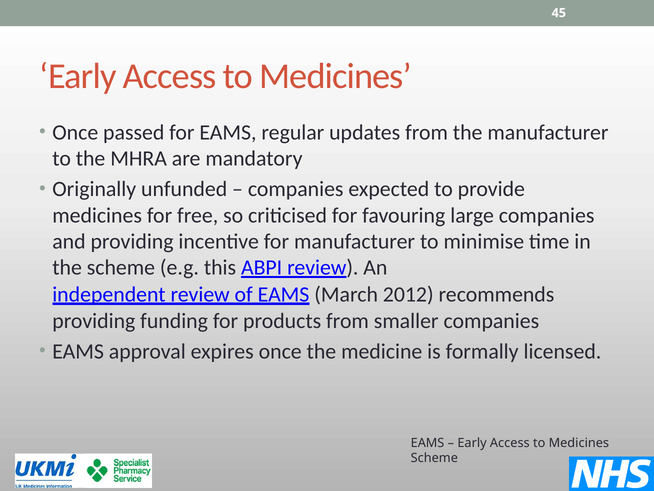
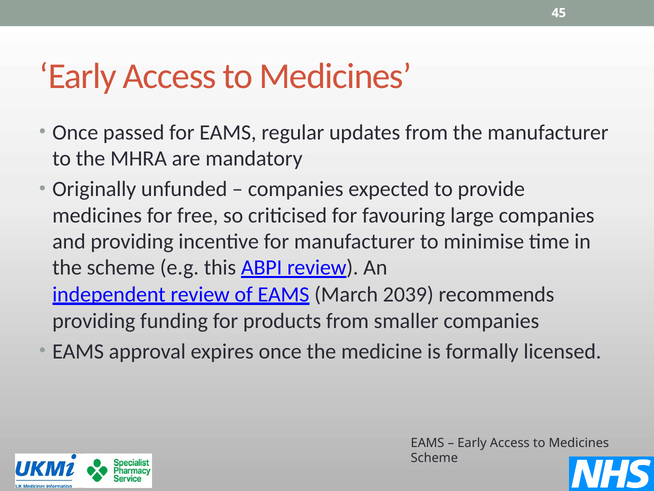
2012: 2012 -> 2039 (408, 294)
